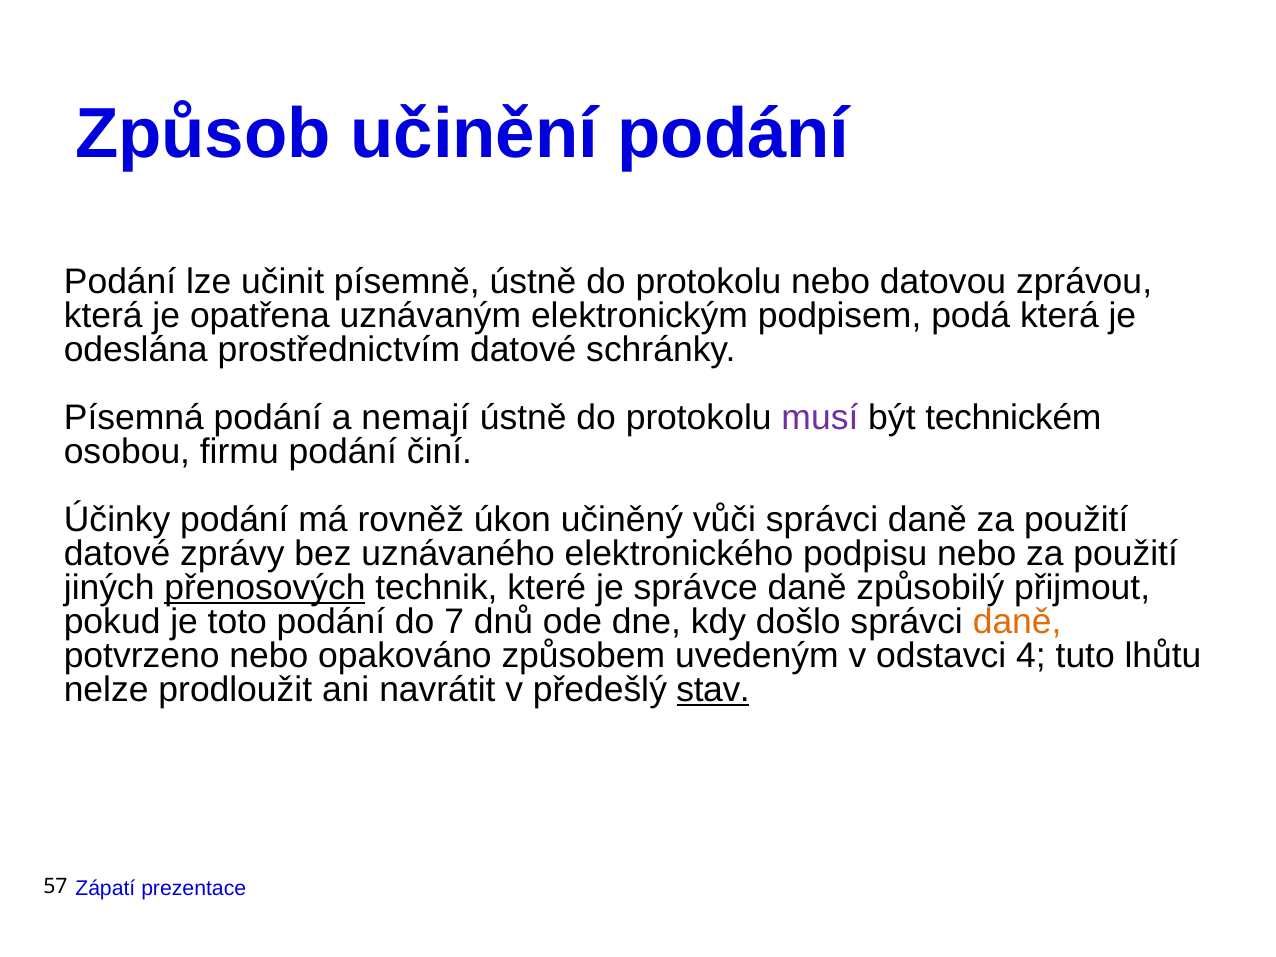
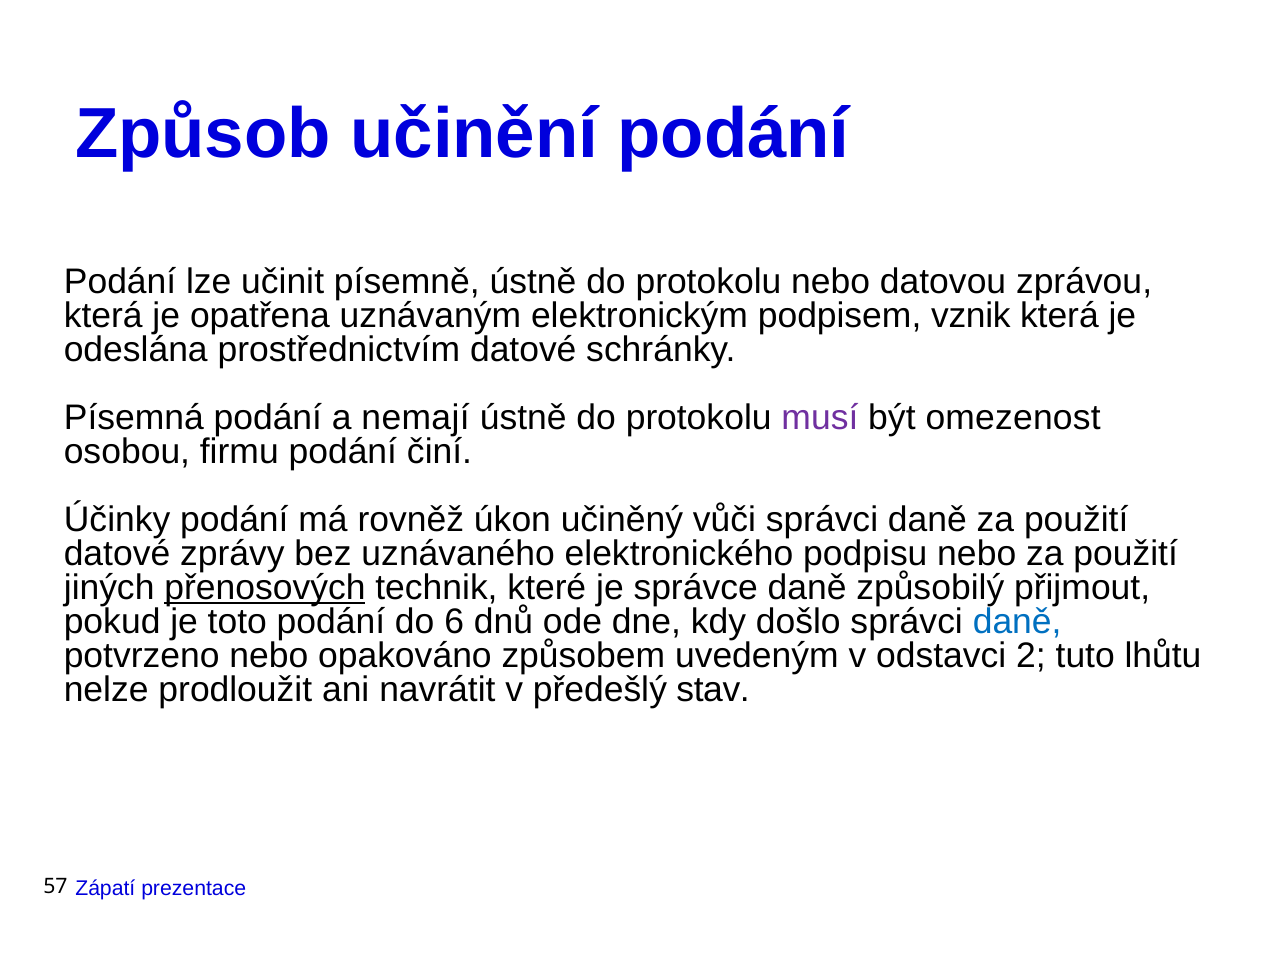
podá: podá -> vznik (971, 315)
technickém: technickém -> omezenost (1013, 417)
7: 7 -> 6 (454, 622)
daně colour: orange -> blue (1017, 622)
4: 4 -> 2 (1031, 656)
stav underline: present -> none (713, 690)
